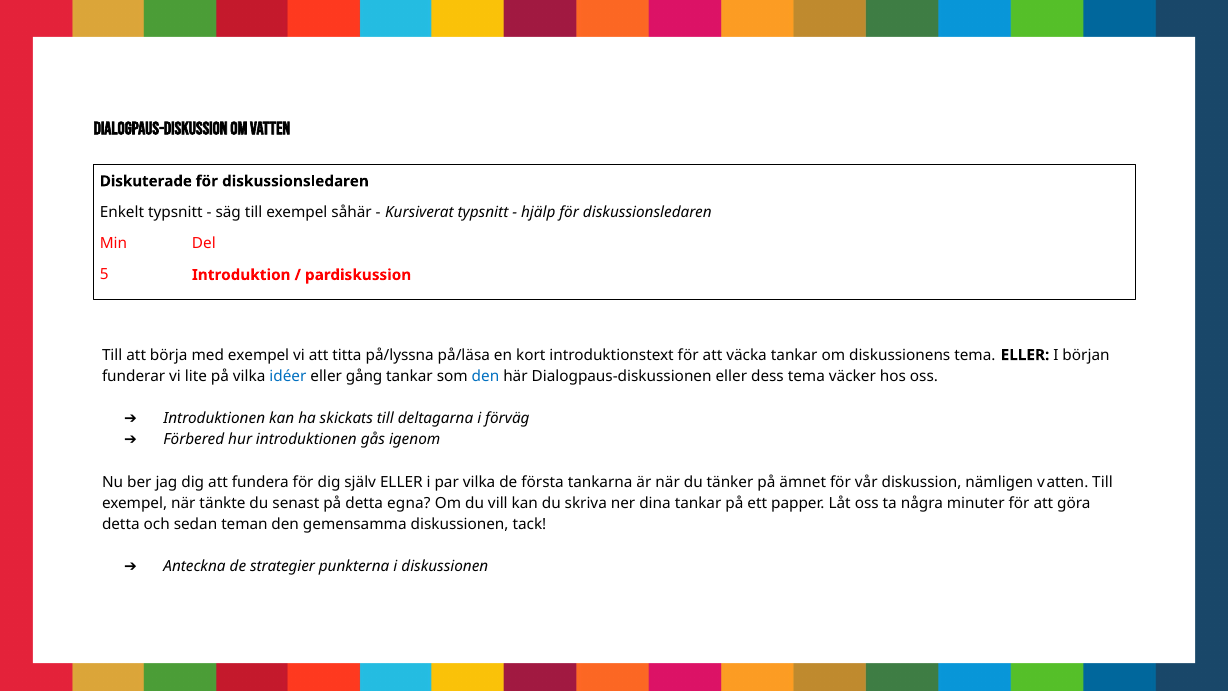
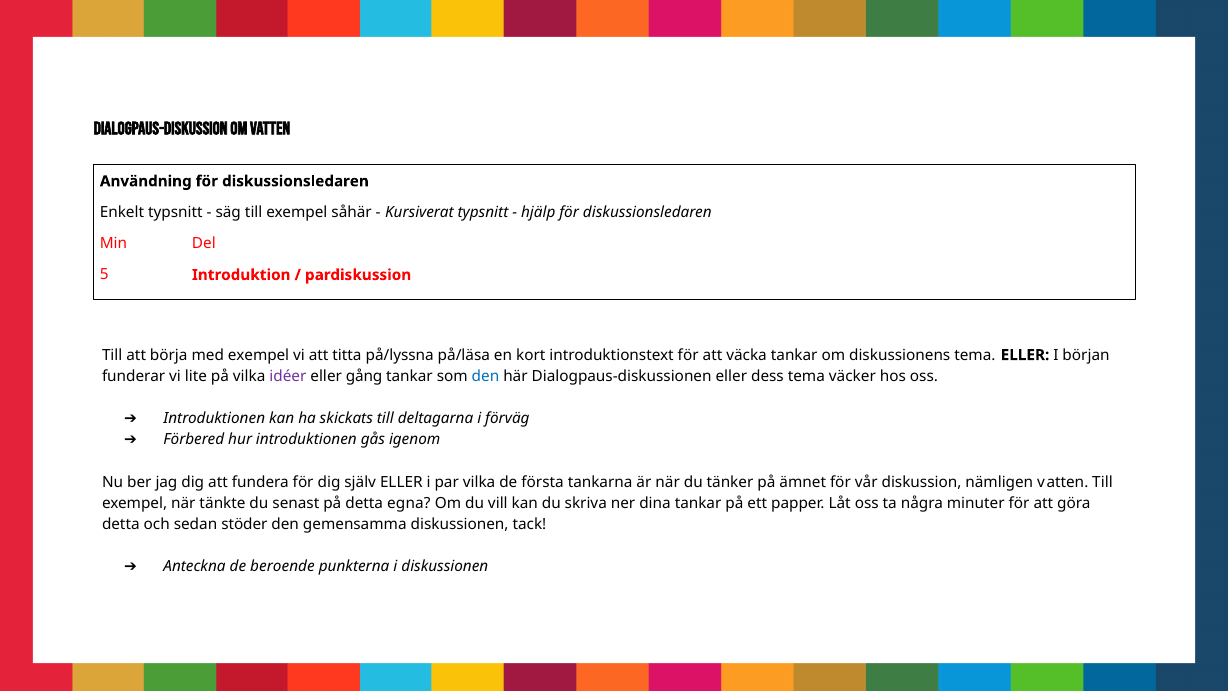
Diskuterade: Diskuterade -> Användning (146, 181)
idéer colour: blue -> purple (288, 376)
teman: teman -> stöder (244, 524)
strategier: strategier -> beroende (282, 567)
